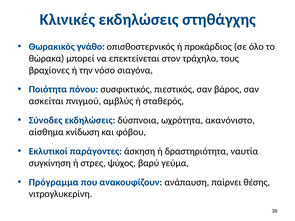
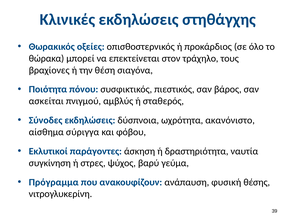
γνάθο: γνάθο -> οξείες (91, 47)
νόσο: νόσο -> θέση (105, 70)
κνίδωση: κνίδωση -> σύριγγα (83, 132)
παίρνει: παίρνει -> φυσική (226, 182)
